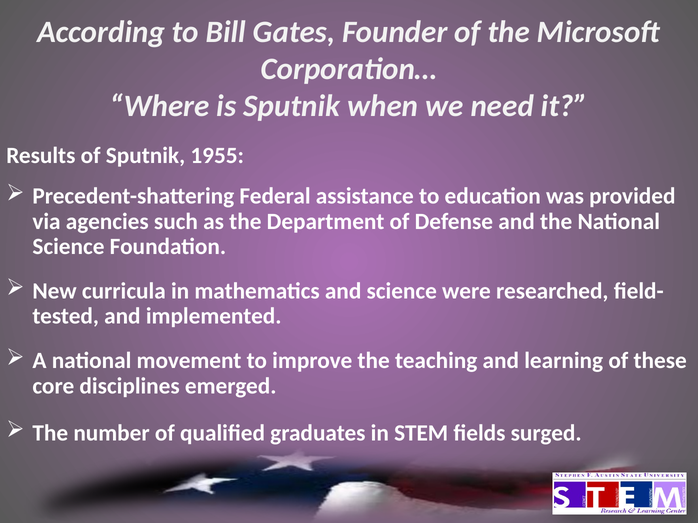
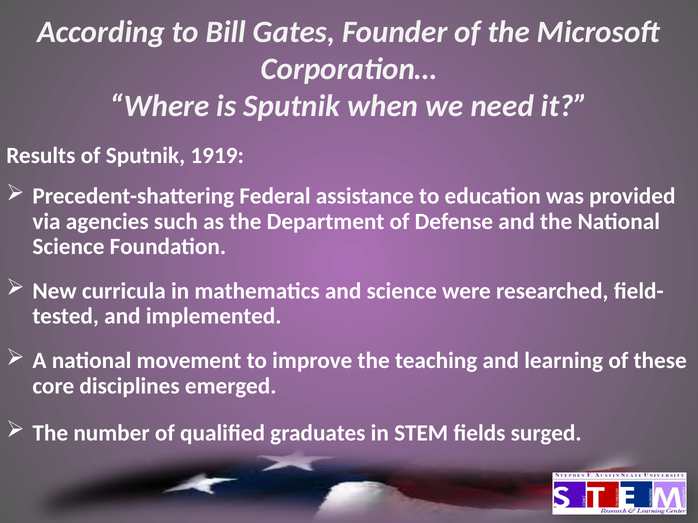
1955: 1955 -> 1919 (217, 156)
